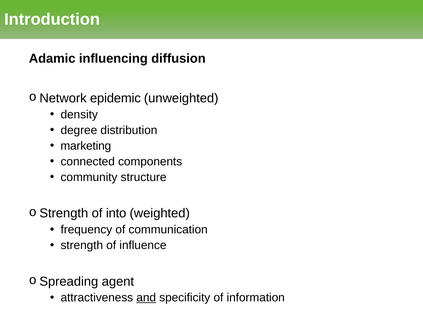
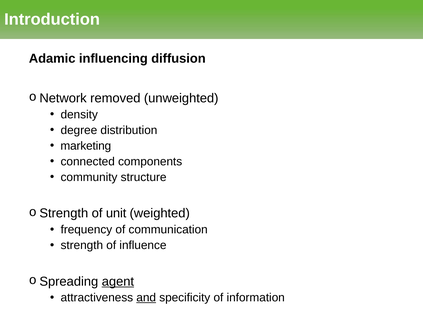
epidemic: epidemic -> removed (115, 98)
into: into -> unit (116, 213)
agent underline: none -> present (118, 281)
